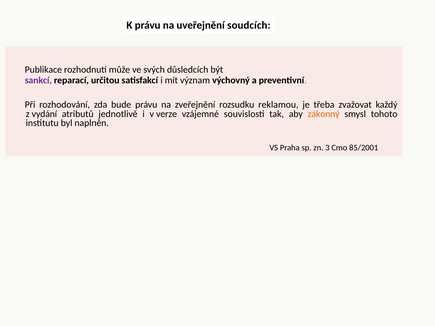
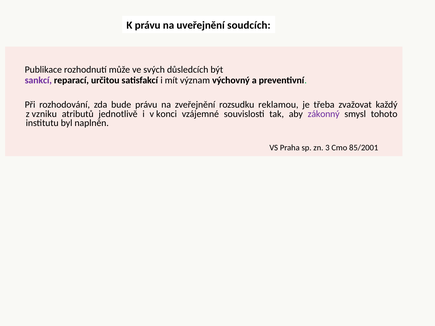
vydání: vydání -> vzniku (44, 114)
verze: verze -> konci (167, 114)
zákonný colour: orange -> purple (324, 114)
